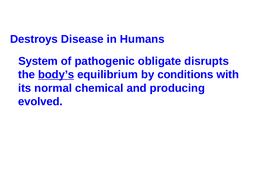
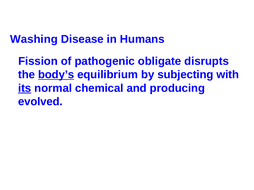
Destroys: Destroys -> Washing (34, 39)
System: System -> Fission (38, 61)
conditions: conditions -> subjecting (185, 75)
its underline: none -> present (25, 88)
